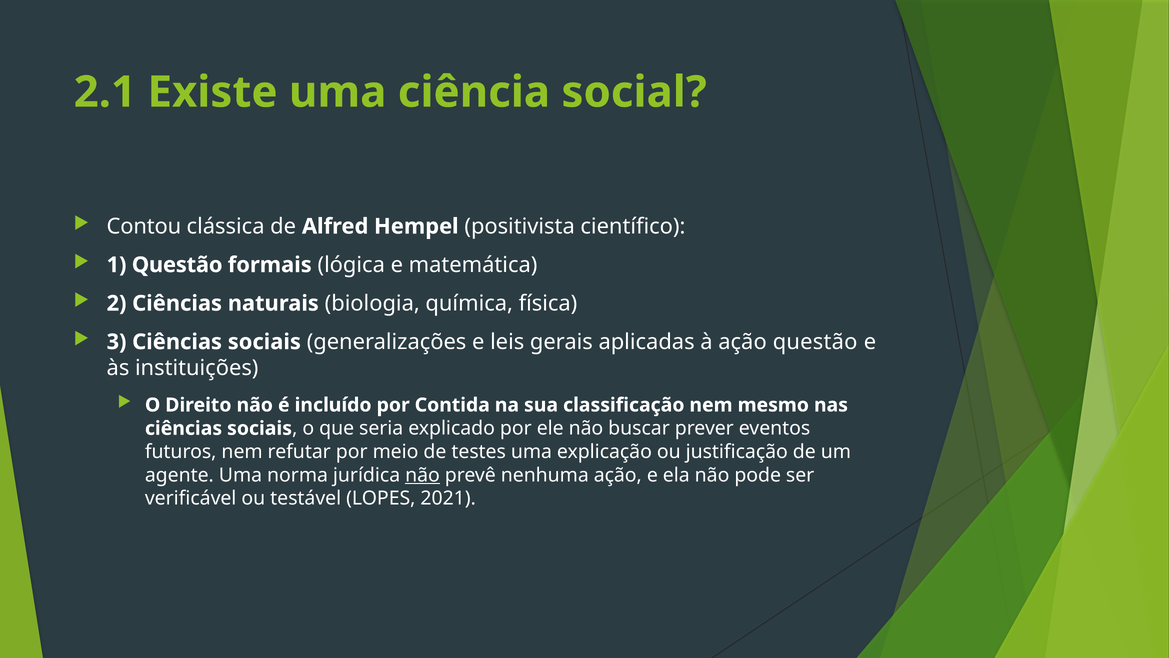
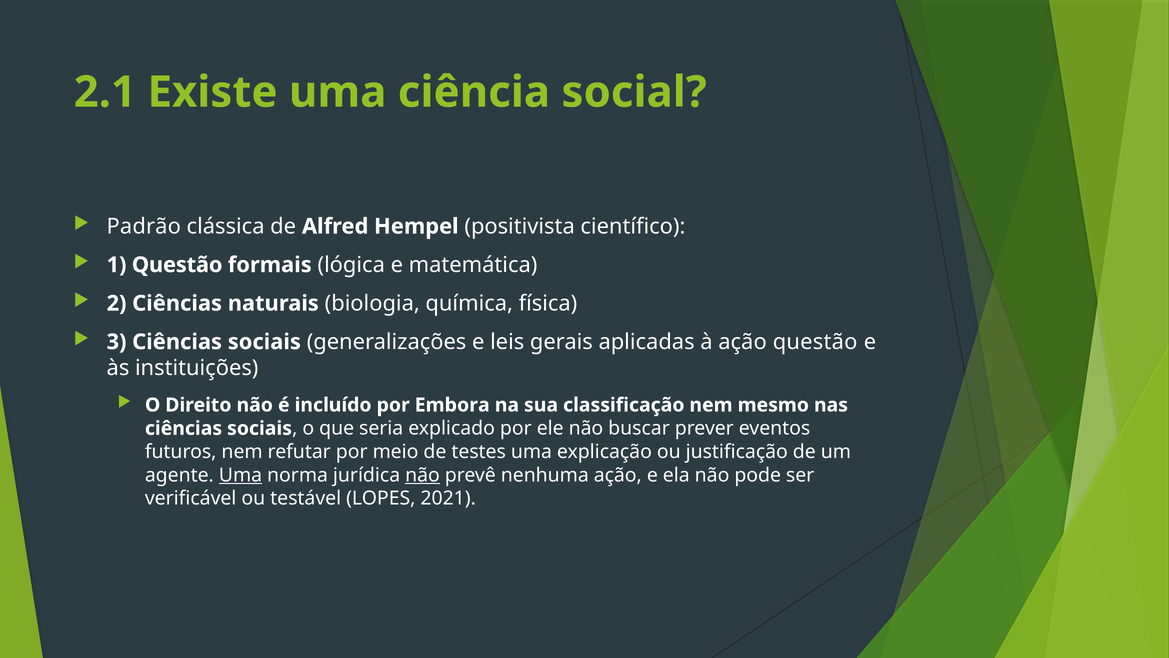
Contou: Contou -> Padrão (144, 226)
Contida: Contida -> Embora (452, 405)
Uma underline: none -> present (240, 475)
